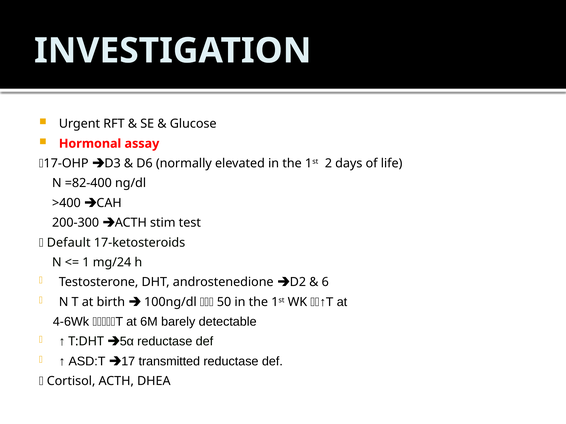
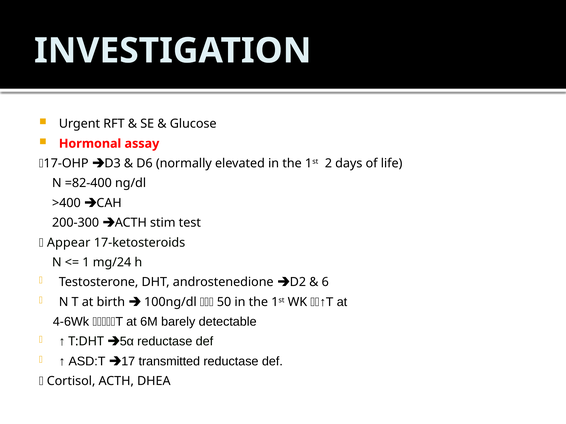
Default: Default -> Appear (69, 243)
